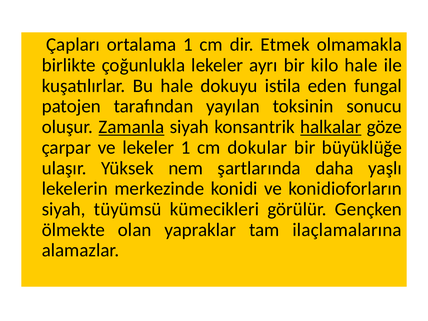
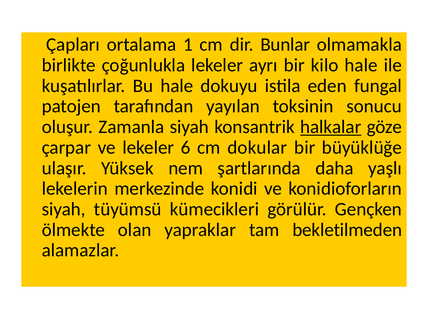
Etmek: Etmek -> Bunlar (285, 45)
Zamanla underline: present -> none (131, 127)
lekeler 1: 1 -> 6 (186, 147)
ilaçlamalarına: ilaçlamalarına -> bekletilmeden (347, 230)
